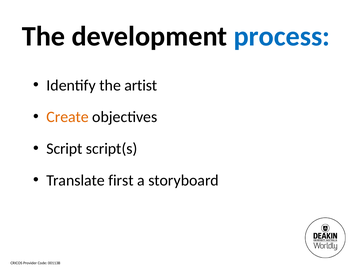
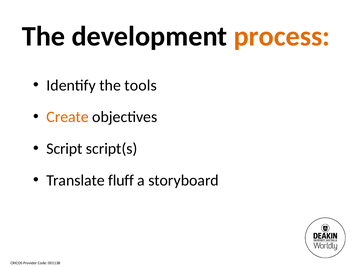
process colour: blue -> orange (282, 37)
artist: artist -> tools (141, 86)
first: first -> fluff (121, 181)
